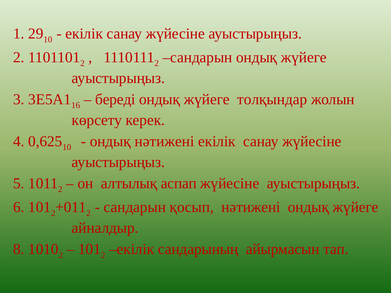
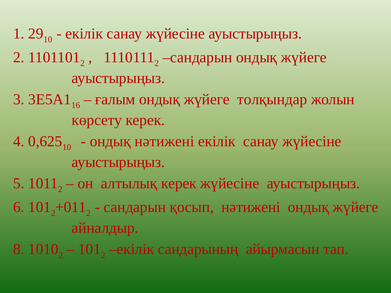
береді: береді -> ғалым (115, 99)
алтылық аспап: аспап -> керек (179, 184)
